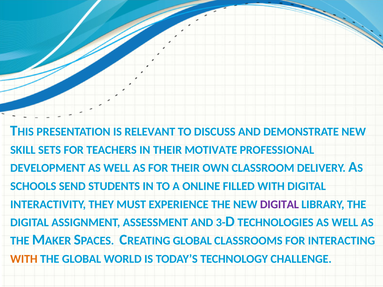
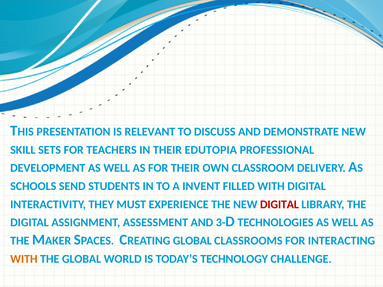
MOTIVATE: MOTIVATE -> EDUTOPIA (211, 150)
ONLINE: ONLINE -> INVENT (201, 186)
DIGITAL colour: purple -> red (279, 205)
